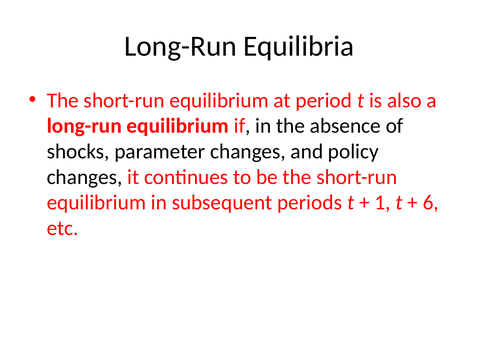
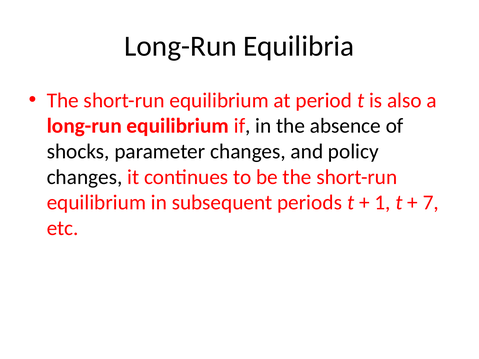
6: 6 -> 7 (431, 203)
